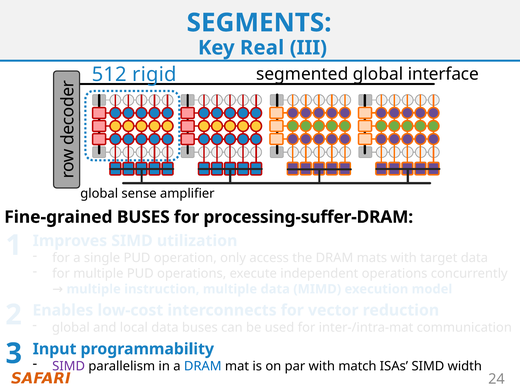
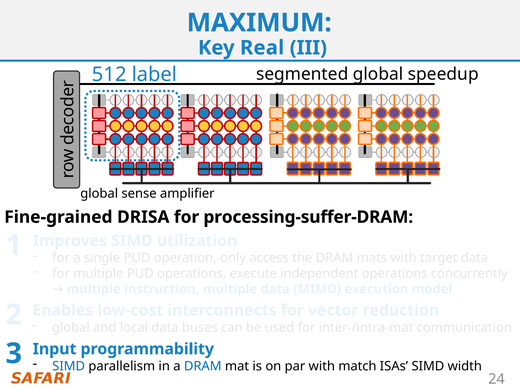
SEGMENTS: SEGMENTS -> MAXIMUM (259, 23)
rigid: rigid -> label (155, 75)
interface: interface -> speedup (443, 74)
Fine-grained BUSES: BUSES -> DRISA (143, 217)
SIMD colour: purple -> blue (69, 366)
